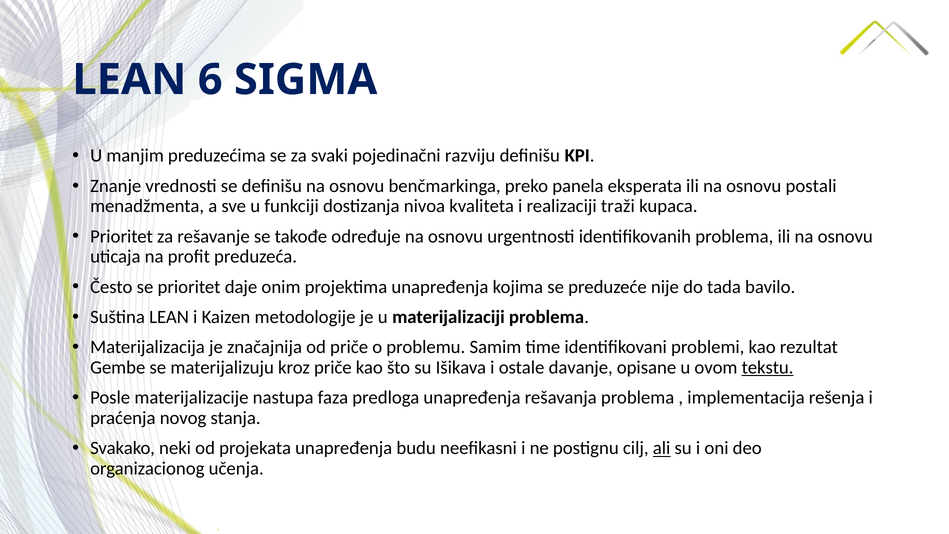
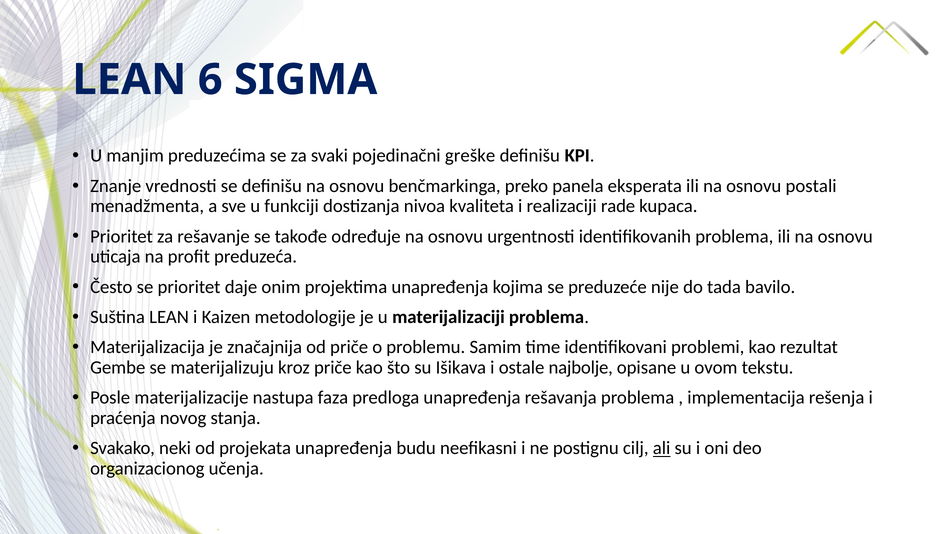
razviju: razviju -> greške (470, 156)
traži: traži -> rade (618, 206)
davanje: davanje -> najbolje (581, 367)
tekstu underline: present -> none (768, 367)
